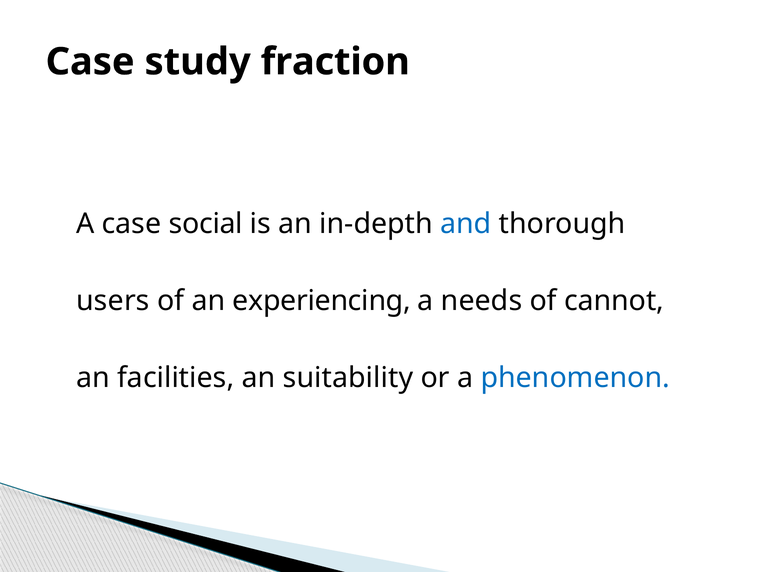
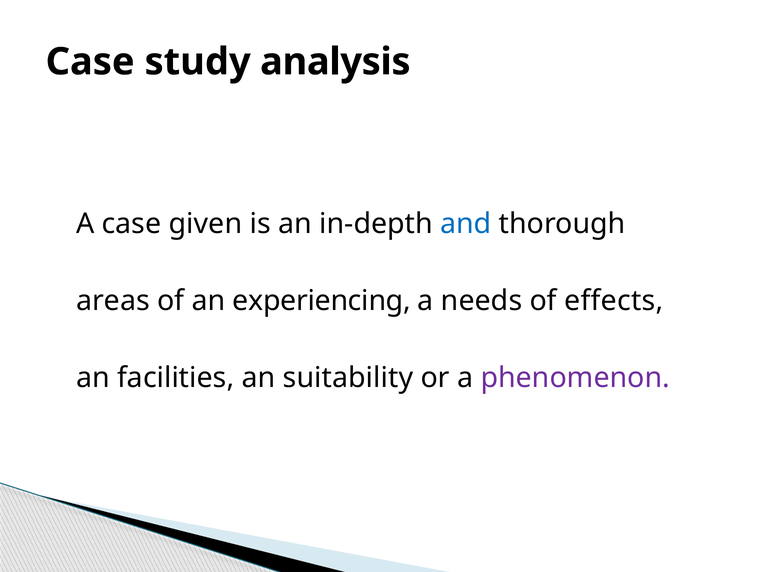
fraction: fraction -> analysis (335, 62)
social: social -> given (205, 223)
users: users -> areas (113, 301)
cannot: cannot -> effects (614, 301)
phenomenon colour: blue -> purple (575, 378)
